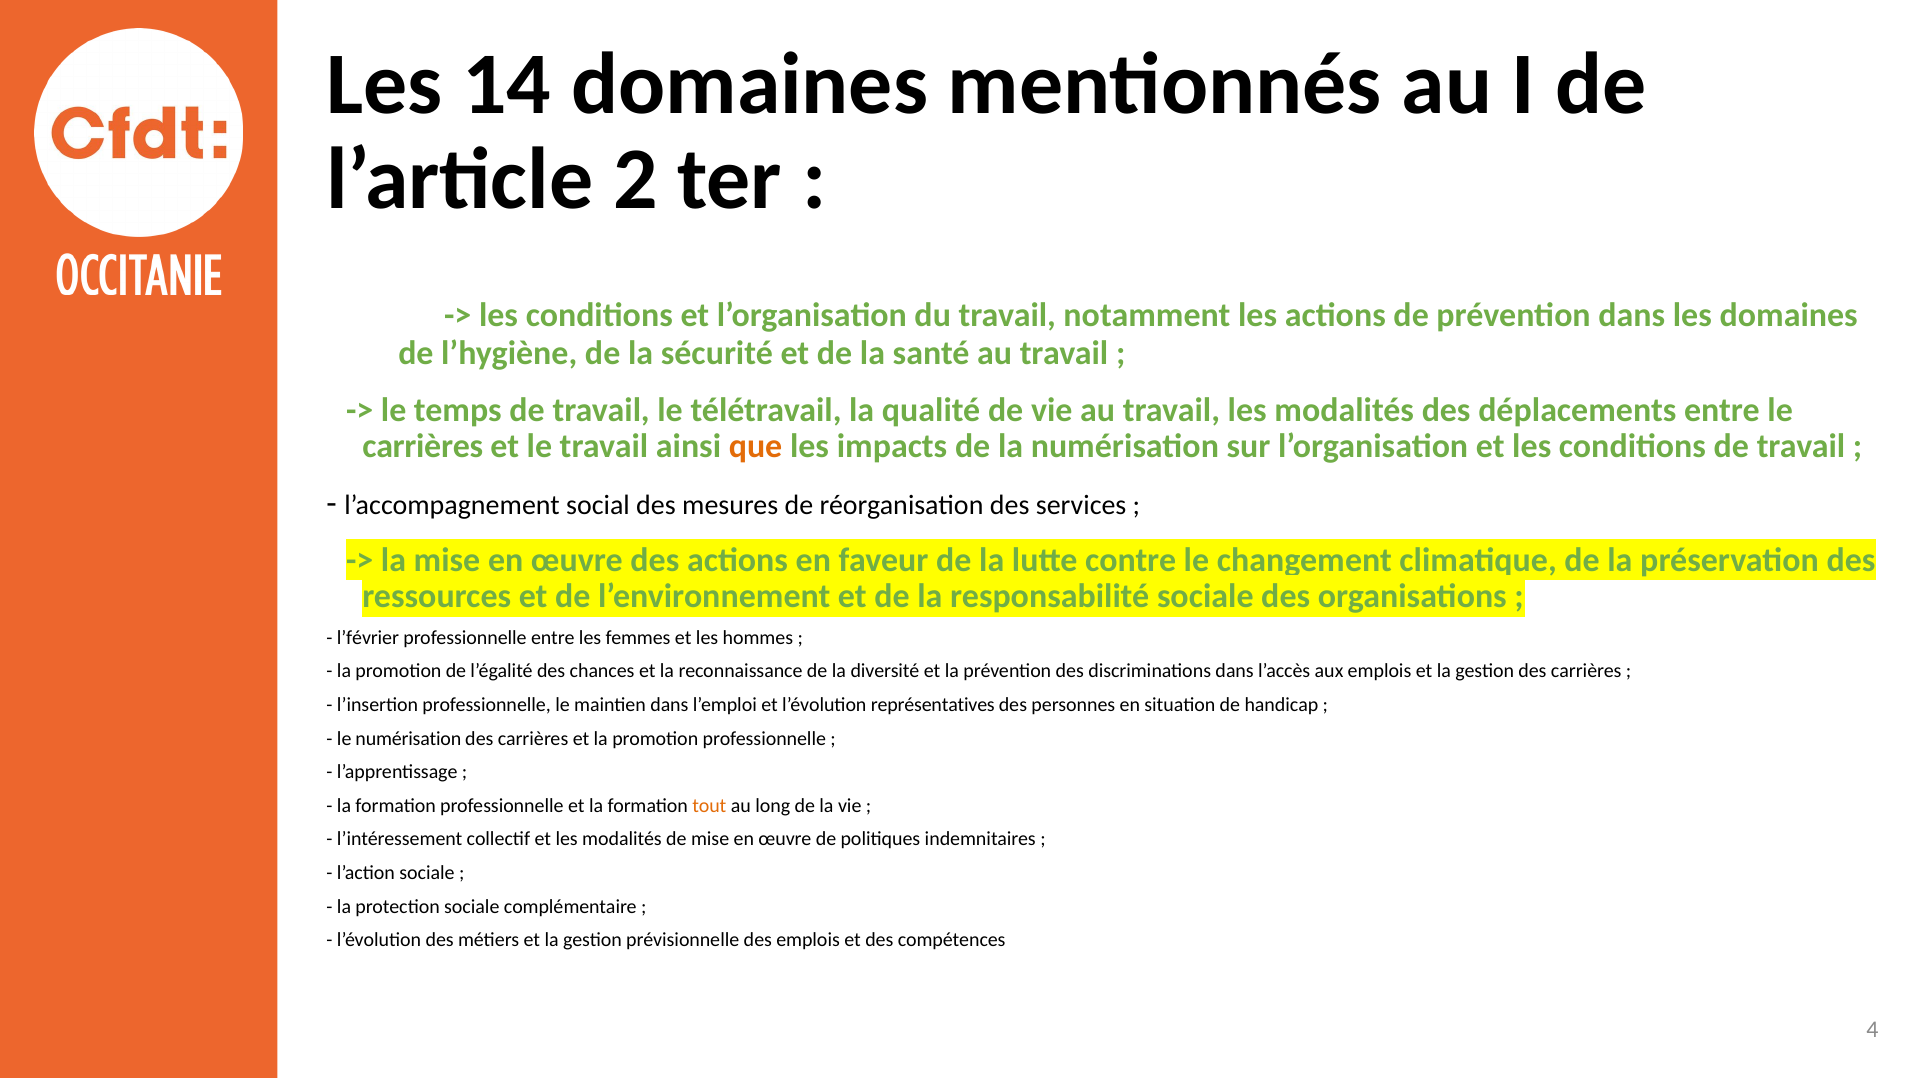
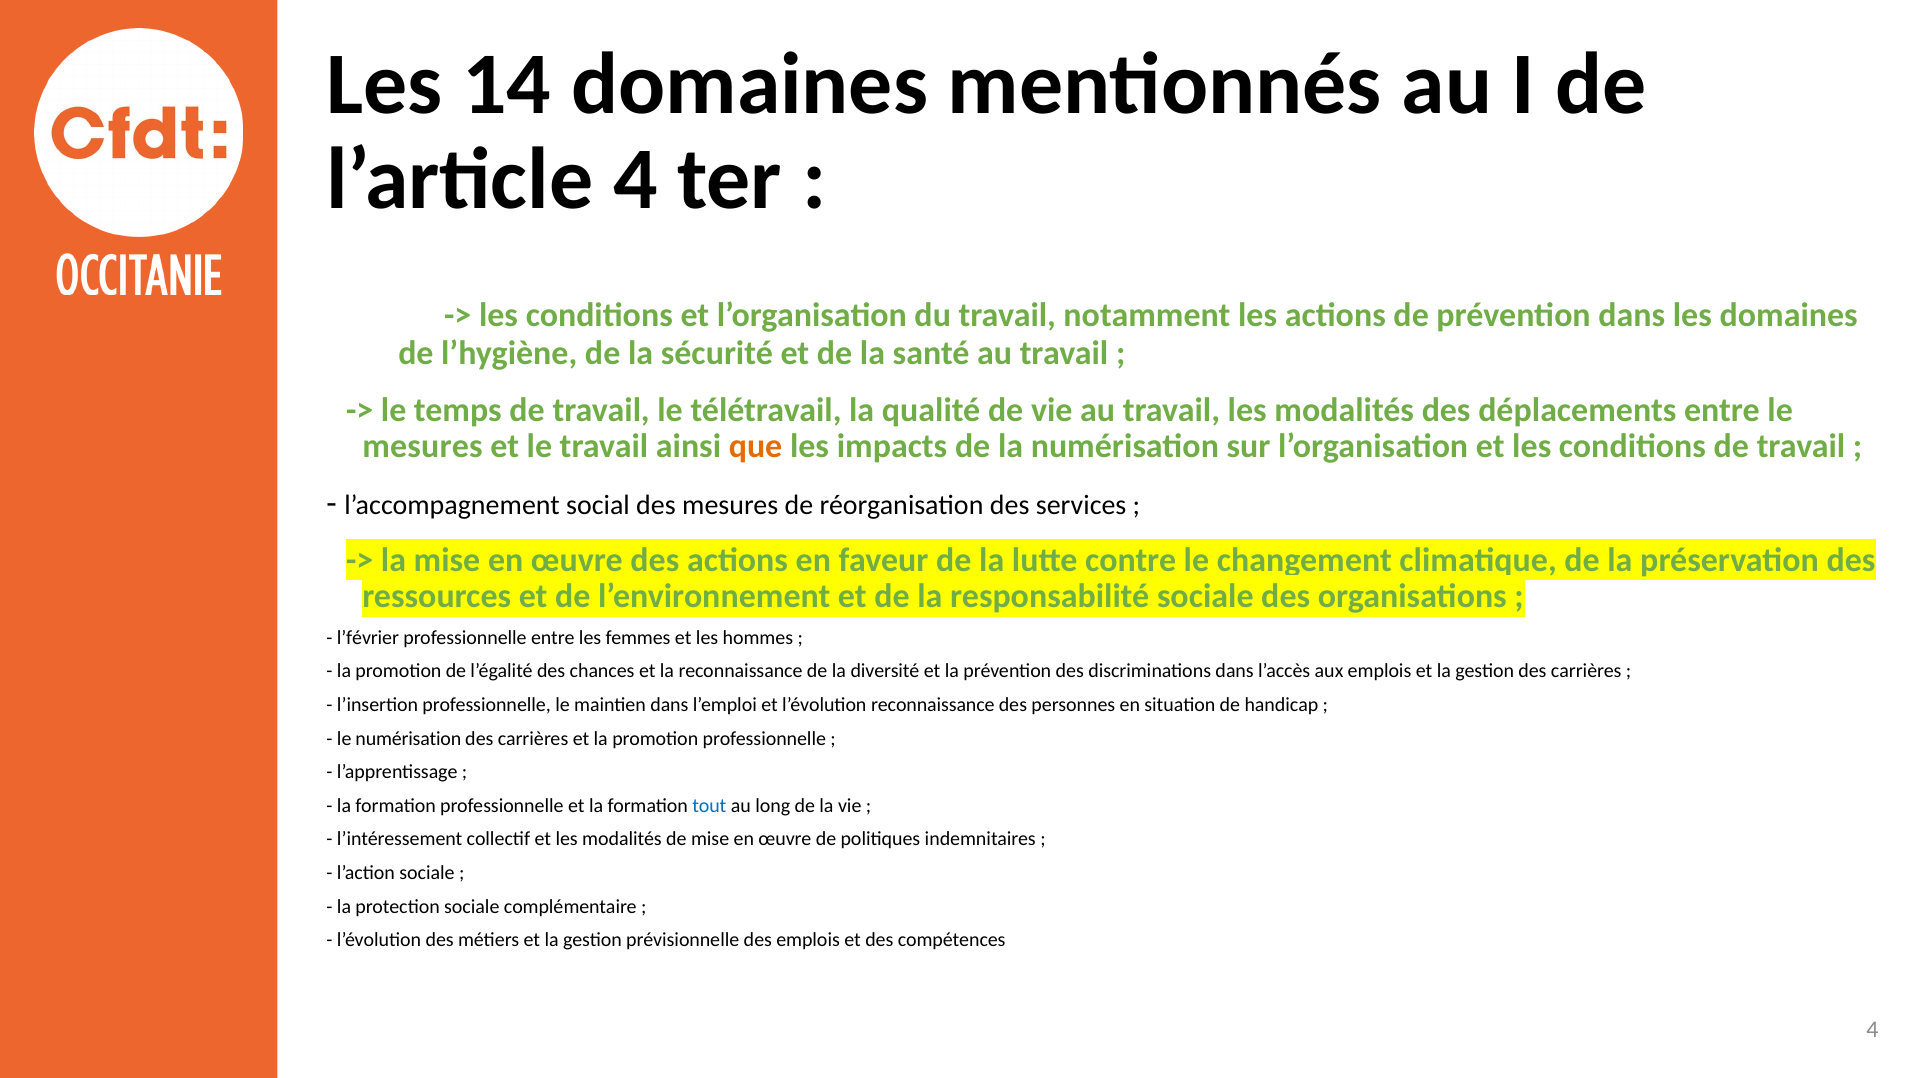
l’article 2: 2 -> 4 (636, 179)
carrières: carrières -> mesures (422, 446)
l’évolution représentatives: représentatives -> reconnaissance (933, 705)
tout colour: orange -> blue (709, 806)
